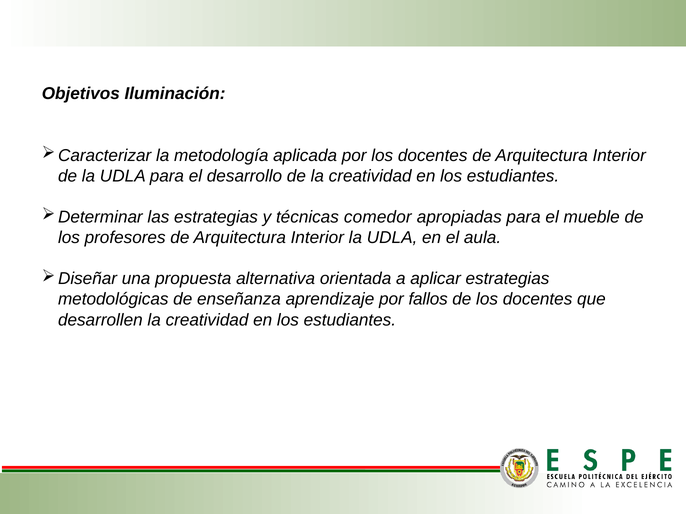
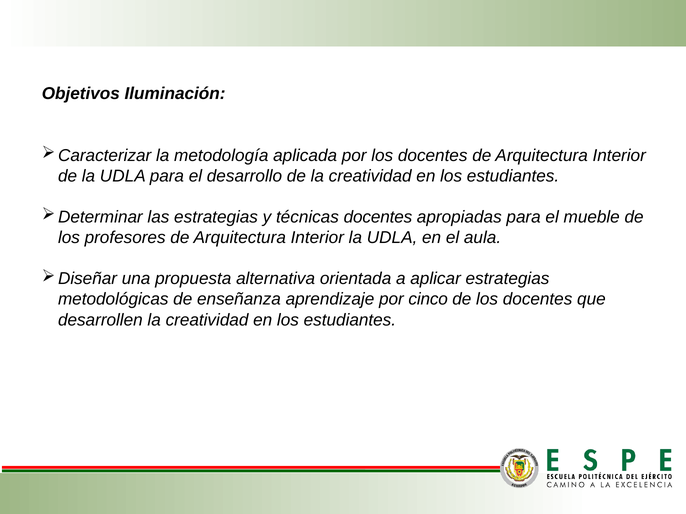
técnicas comedor: comedor -> docentes (378, 217)
fallos: fallos -> cinco (428, 300)
